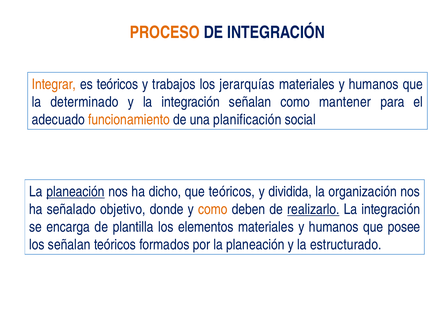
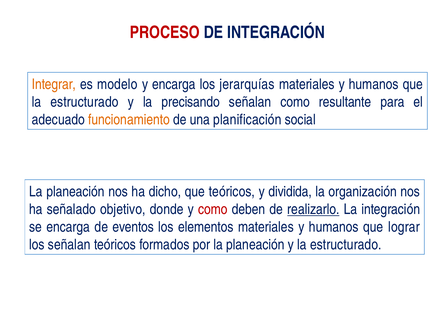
PROCESO colour: orange -> red (165, 33)
es teóricos: teóricos -> modelo (117, 85)
y trabajos: trabajos -> encarga (174, 85)
determinado: determinado -> estructurado (84, 102)
y la integración: integración -> precisando (191, 102)
mantener: mantener -> resultante (345, 102)
planeación underline: present -> none (76, 192)
como colour: orange -> red (213, 210)
plantilla: plantilla -> eventos (133, 227)
posee: posee -> lograr (404, 227)
